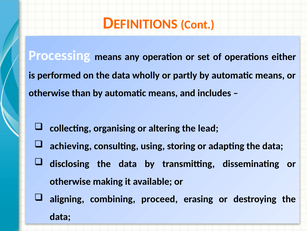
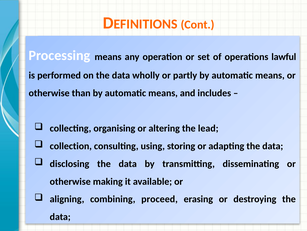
either: either -> lawful (284, 57)
achieving: achieving -> collection (71, 146)
